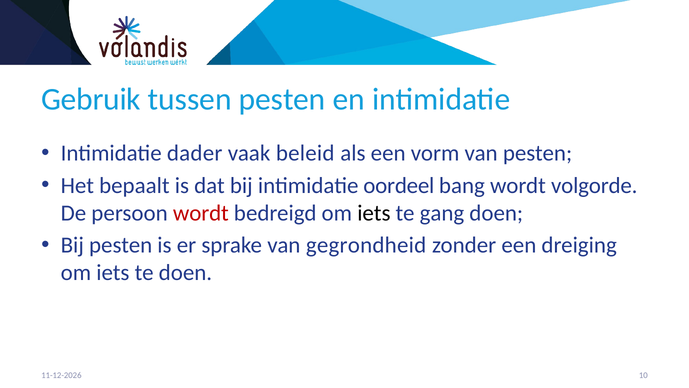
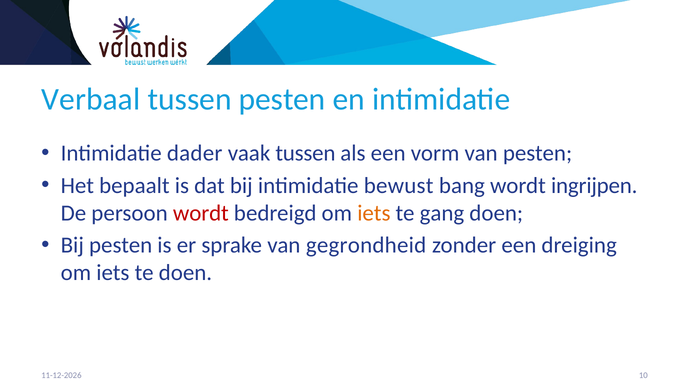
Gebruik: Gebruik -> Verbaal (91, 99)
vaak beleid: beleid -> tussen (305, 153)
oordeel: oordeel -> bewust (399, 185)
volgorde: volgorde -> ingrijpen (594, 185)
iets colour: black -> orange (374, 213)
